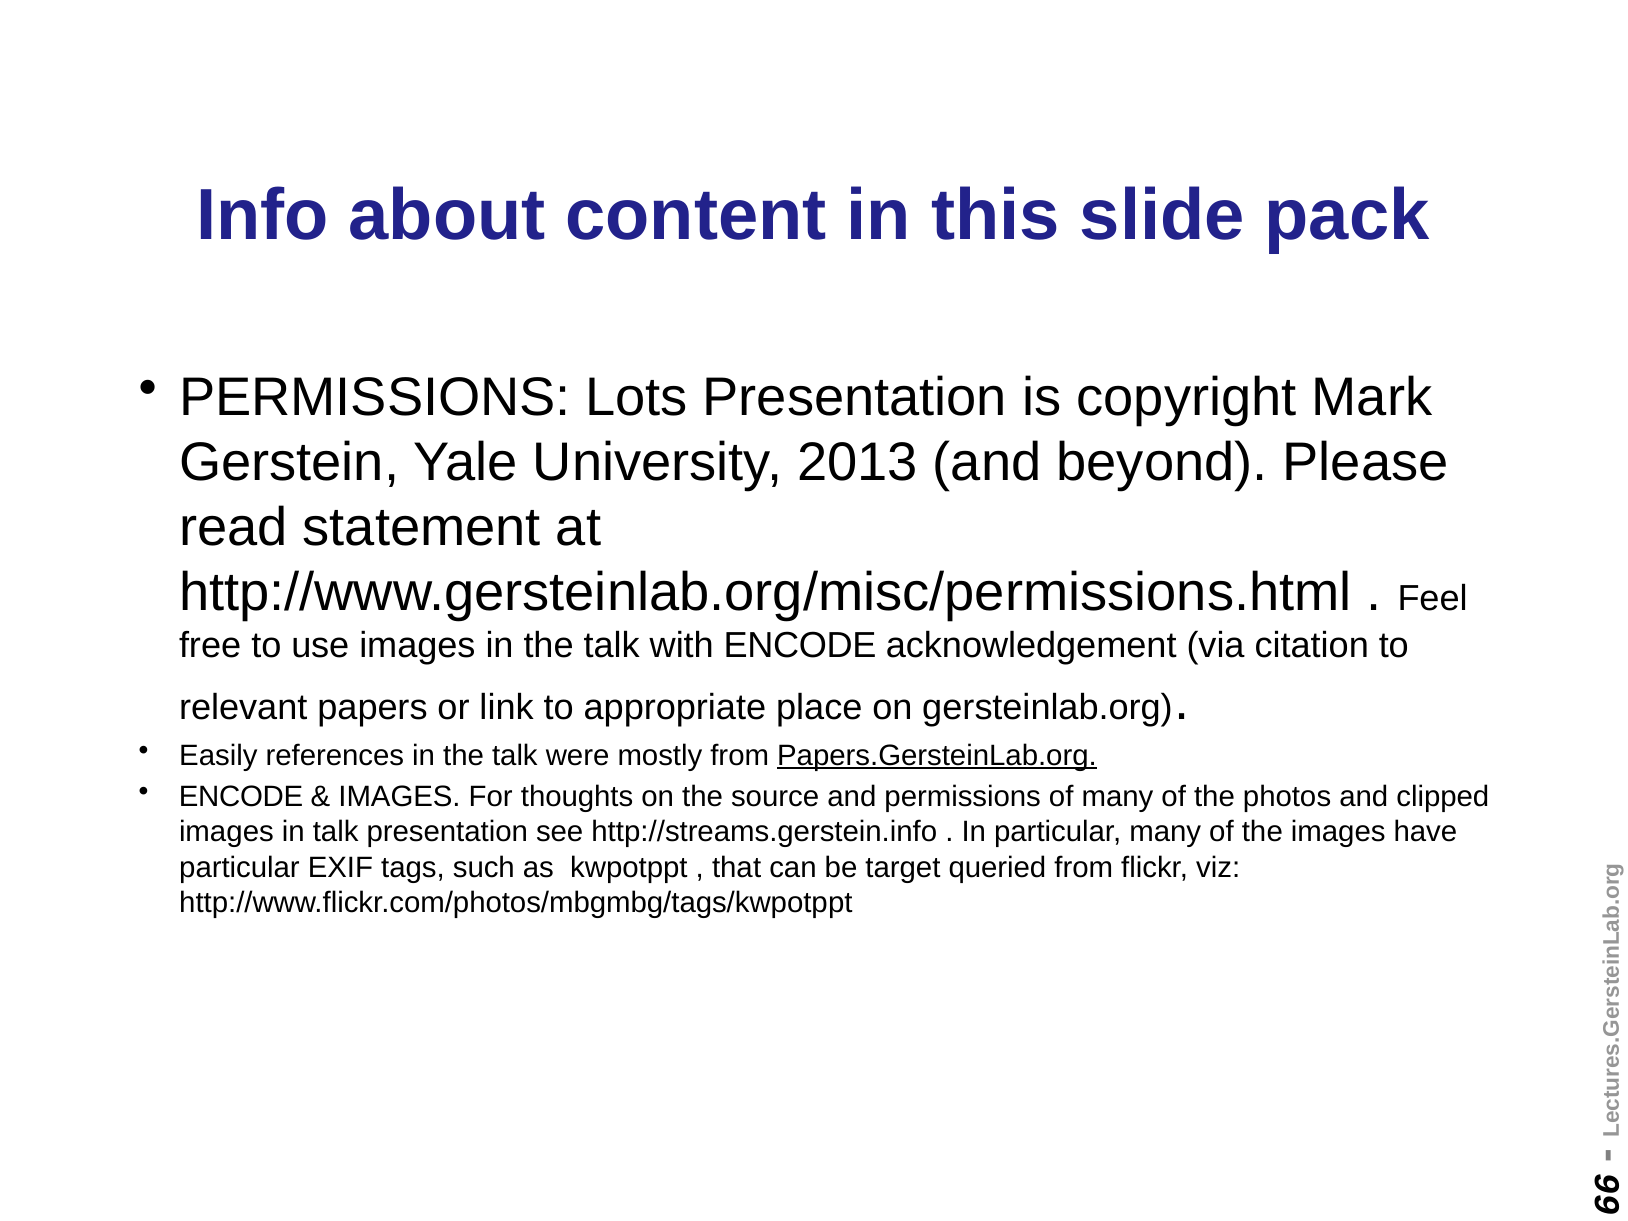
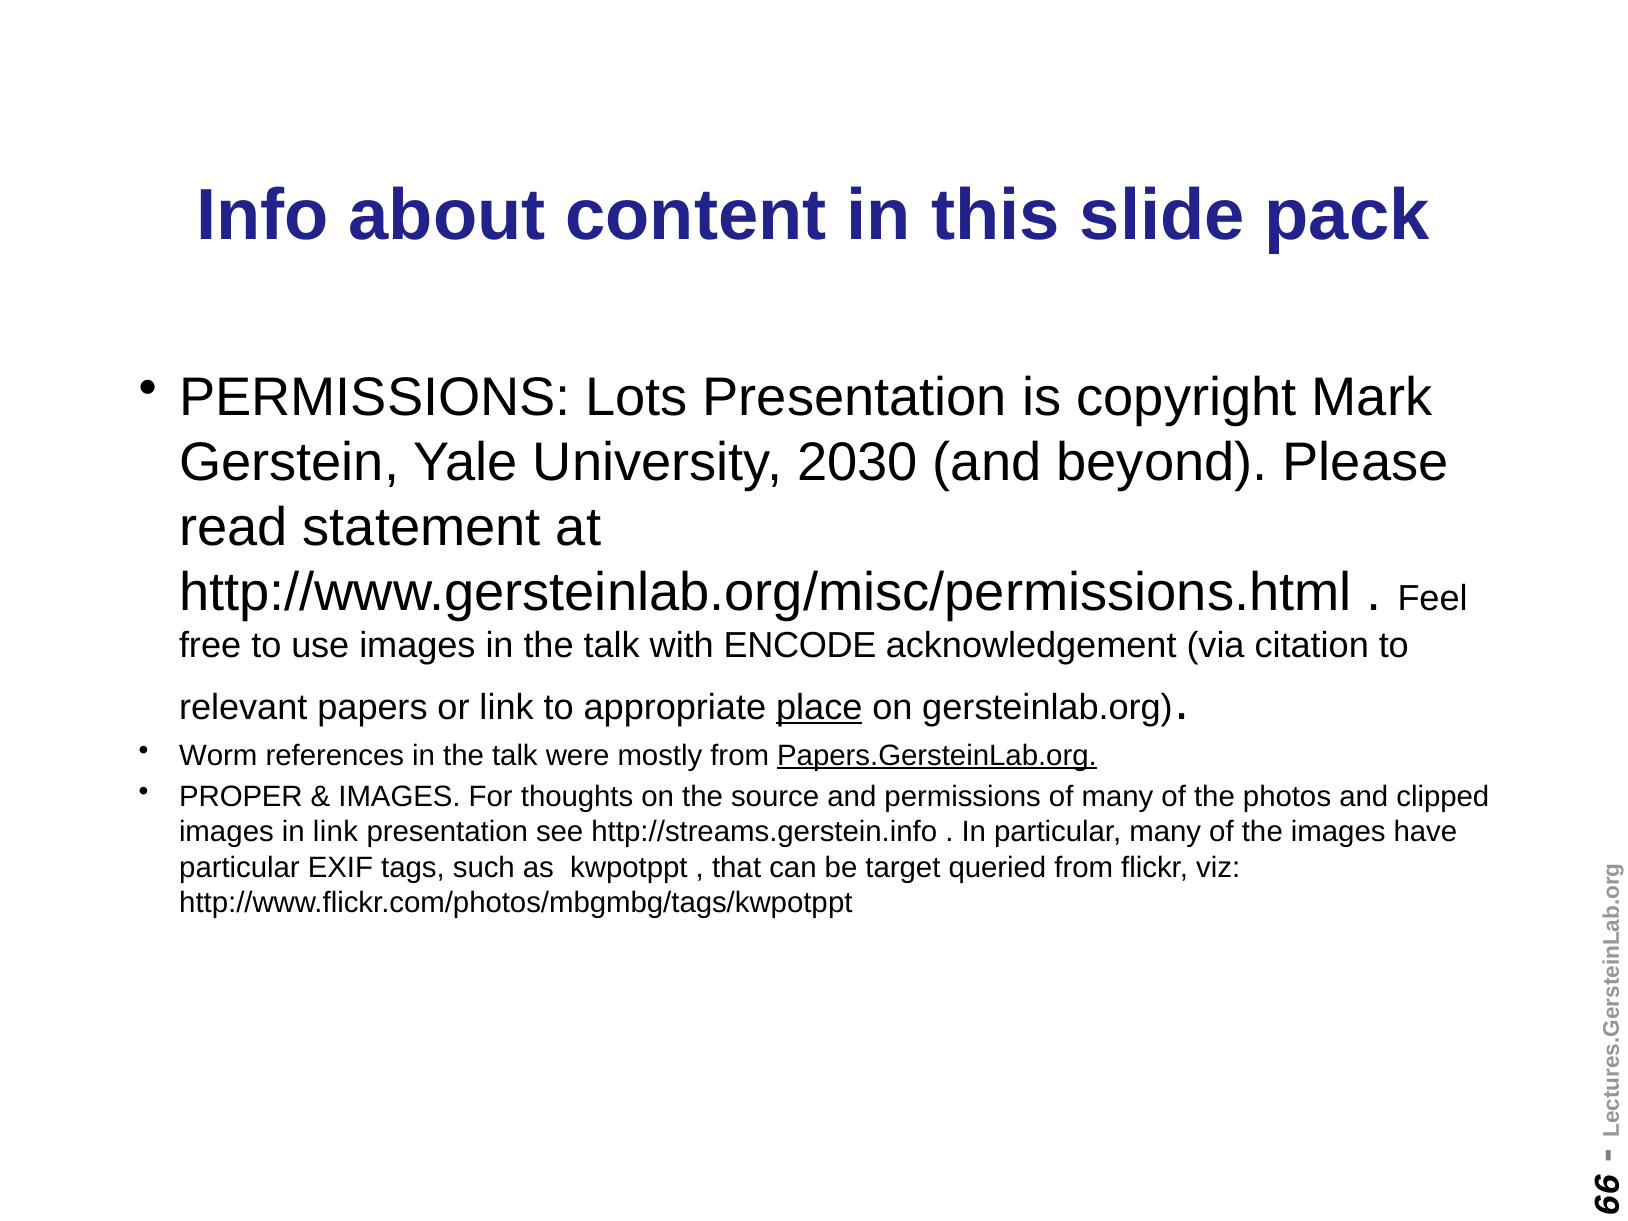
2013: 2013 -> 2030 (857, 462)
place underline: none -> present (819, 707)
Easily: Easily -> Worm (218, 756)
ENCODE: ENCODE -> PROPER (241, 797)
in talk: talk -> link (335, 832)
